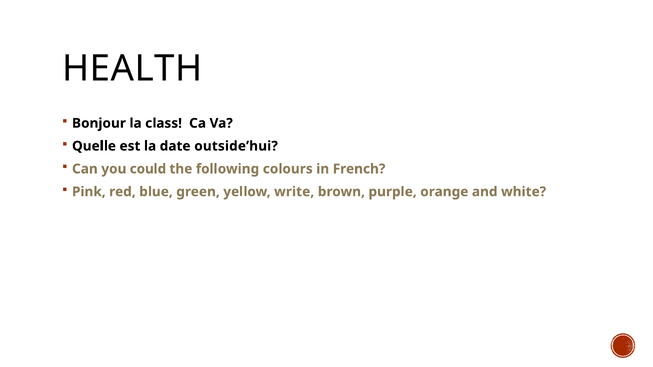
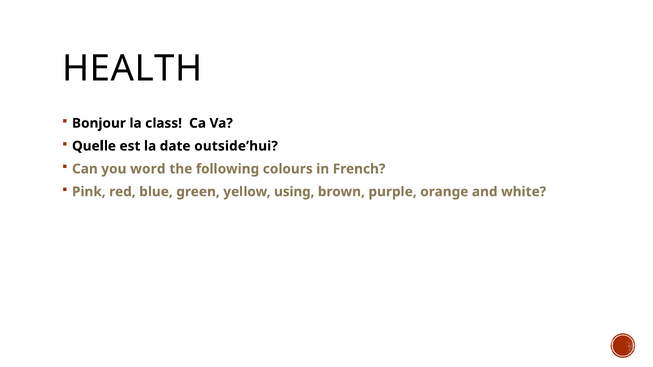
could: could -> word (148, 169)
write: write -> using (294, 192)
